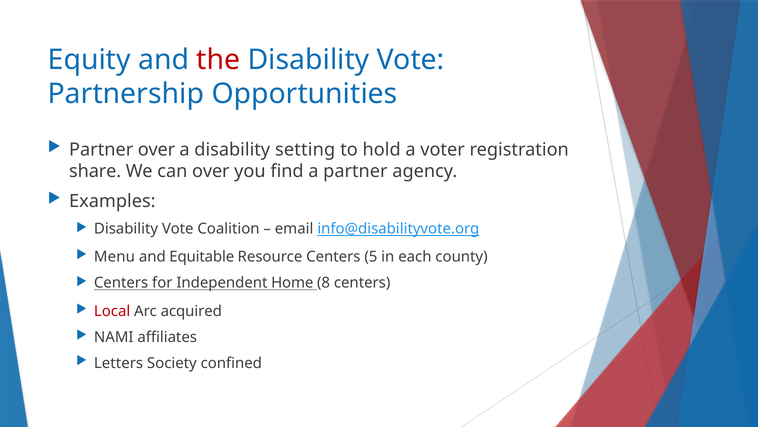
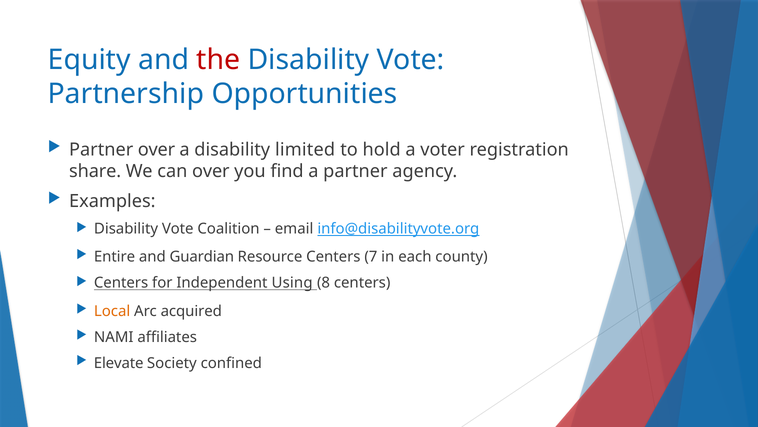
setting: setting -> limited (305, 149)
Menu: Menu -> Entire (115, 257)
Equitable: Equitable -> Guardian (202, 257)
5: 5 -> 7 (371, 257)
Home: Home -> Using (292, 283)
Local colour: red -> orange (112, 311)
Letters: Letters -> Elevate (119, 363)
